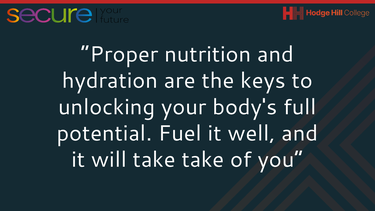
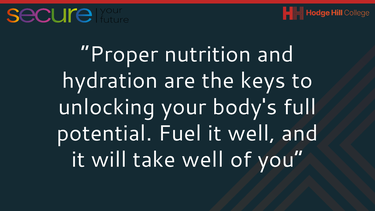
take take: take -> well (203, 160)
